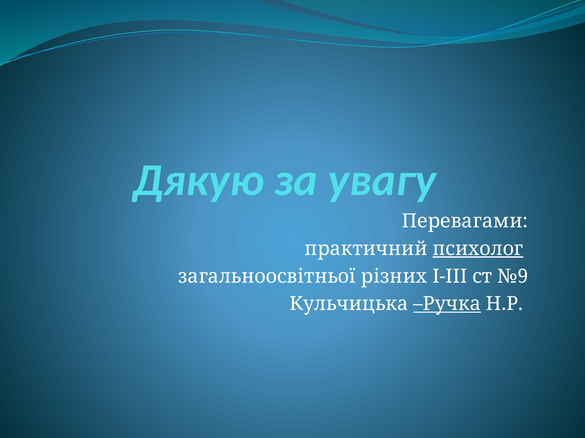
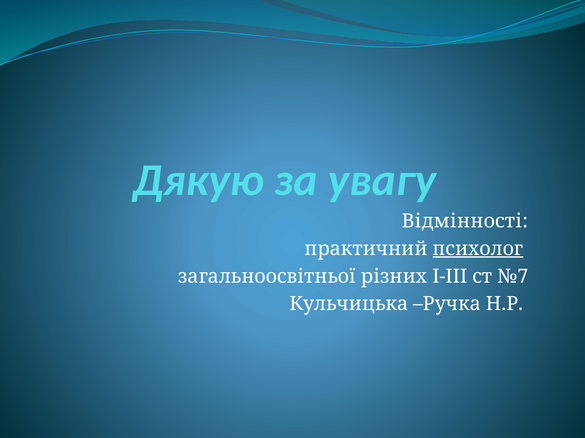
Перевагами: Перевагами -> Відмінності (465, 222)
№9: №9 -> №7 (513, 277)
Ручка underline: present -> none (447, 304)
